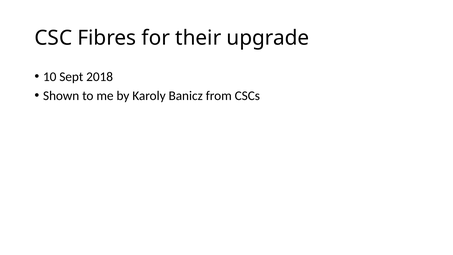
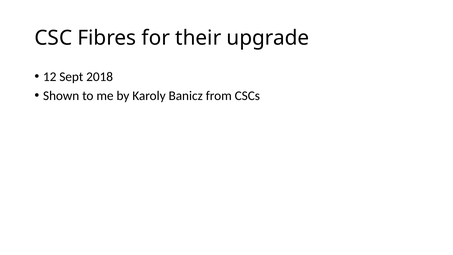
10: 10 -> 12 (50, 77)
